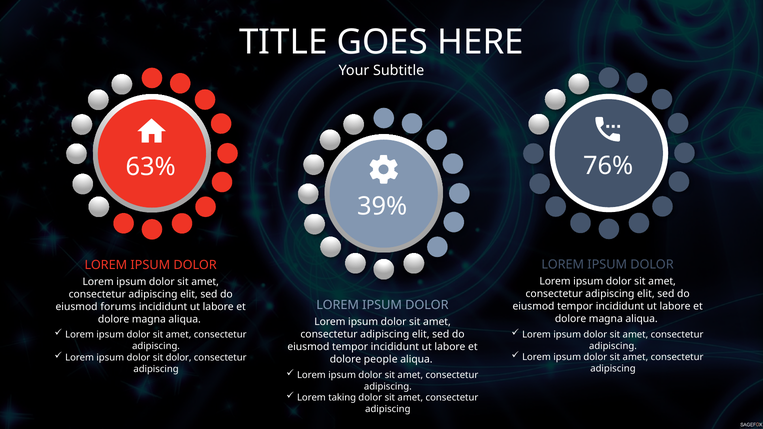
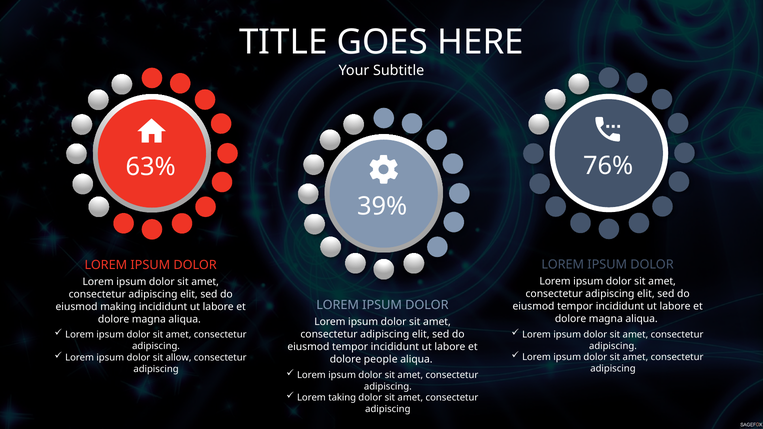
forums: forums -> making (118, 307)
sit dolor: dolor -> allow (179, 358)
